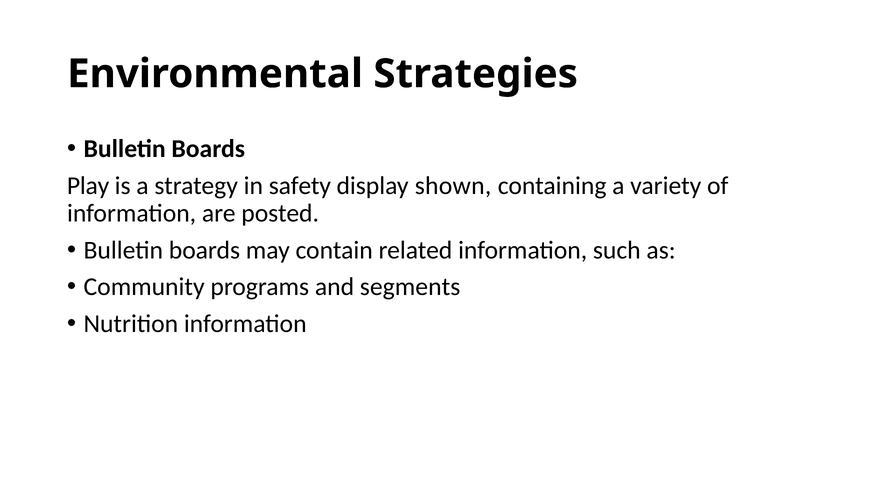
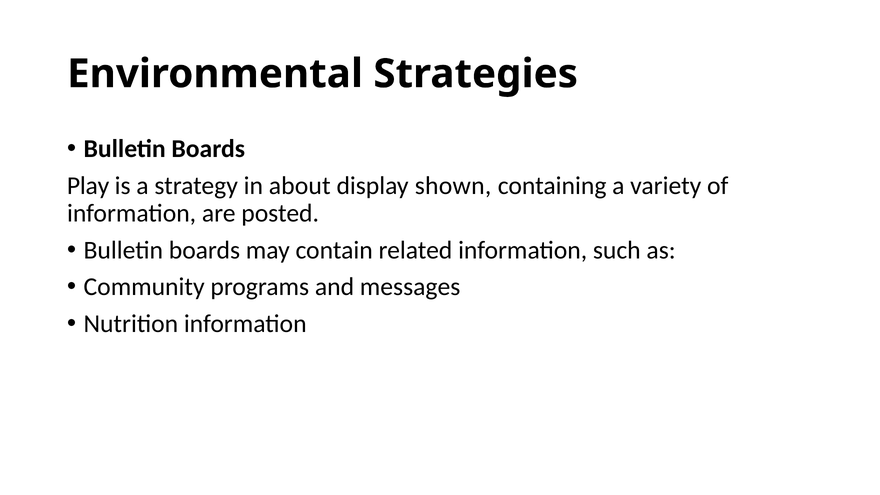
safety: safety -> about (300, 186)
segments: segments -> messages (410, 287)
